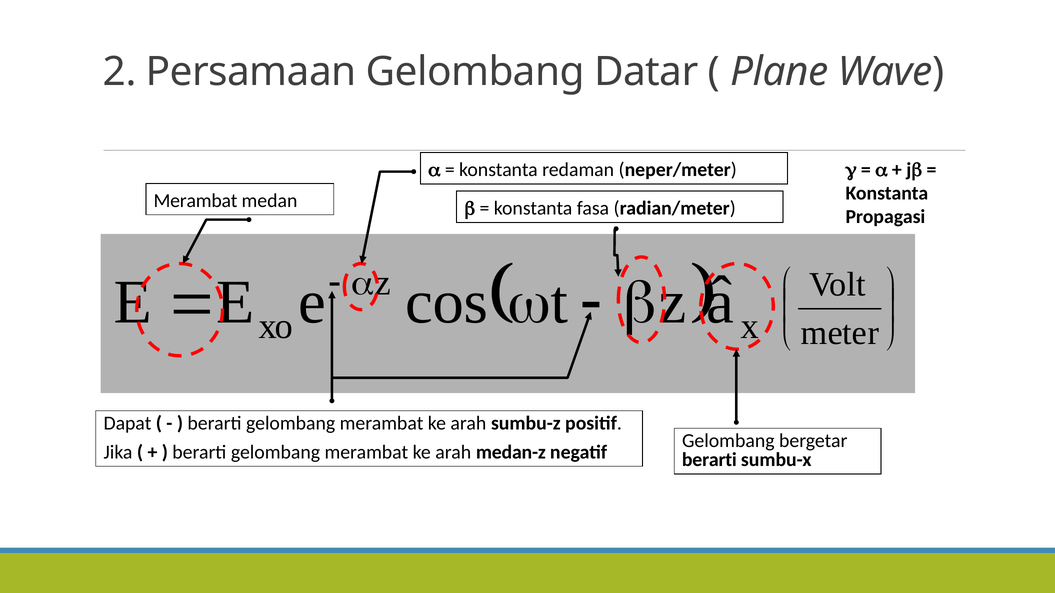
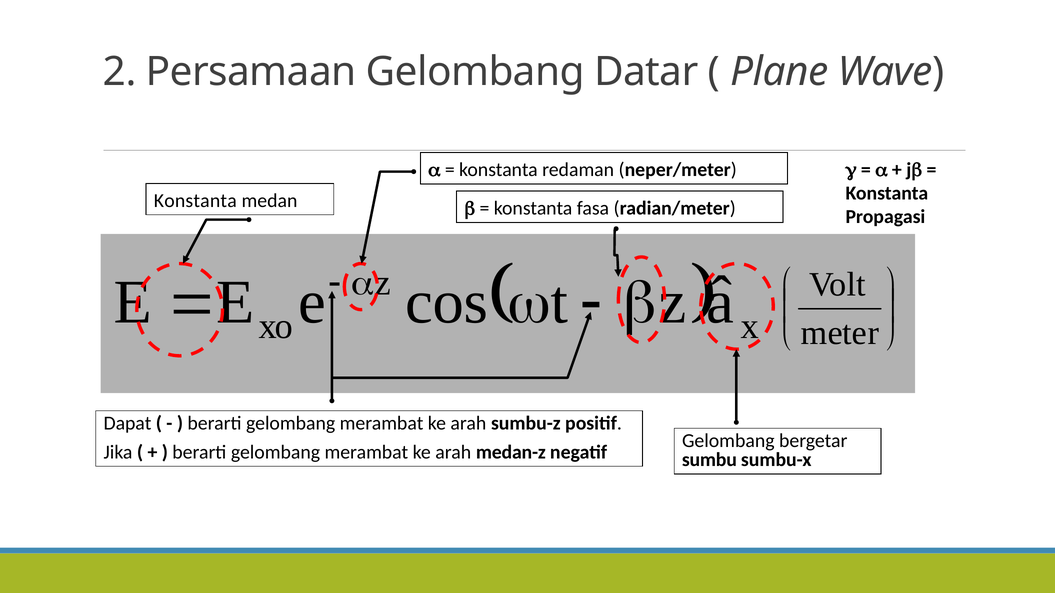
Merambat: Merambat -> Konstanta (195, 201)
berarti: berarti -> sumbu (709, 460)
